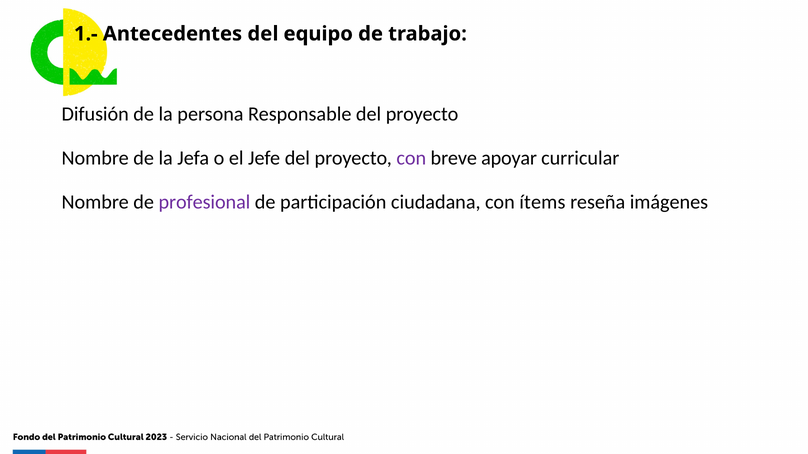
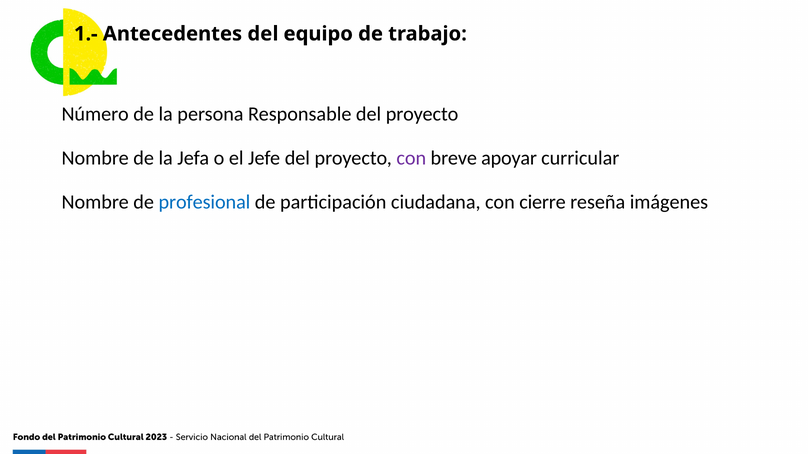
Difusión: Difusión -> Número (95, 114)
profesional colour: purple -> blue (204, 202)
ítems: ítems -> cierre (543, 202)
